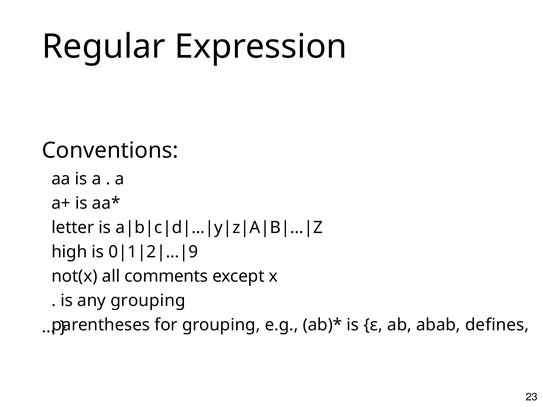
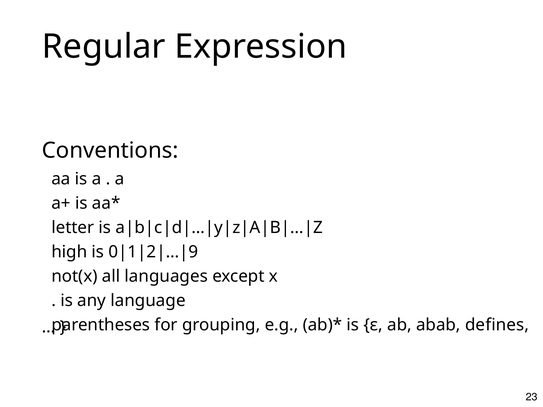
comments: comments -> languages (166, 276)
any grouping: grouping -> language (148, 301)
